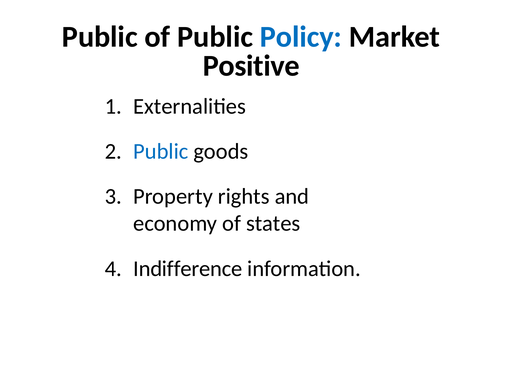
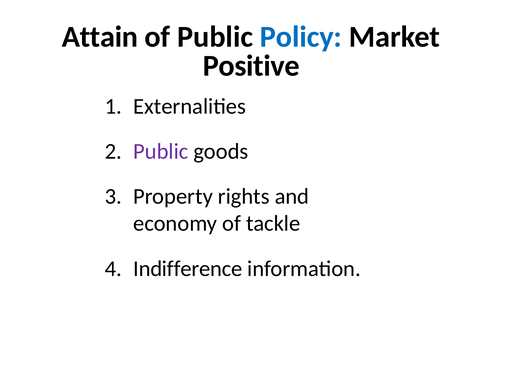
Public: Public -> Attain (100, 37)
Public colour: blue -> purple (161, 151)
states: states -> tackle (273, 224)
